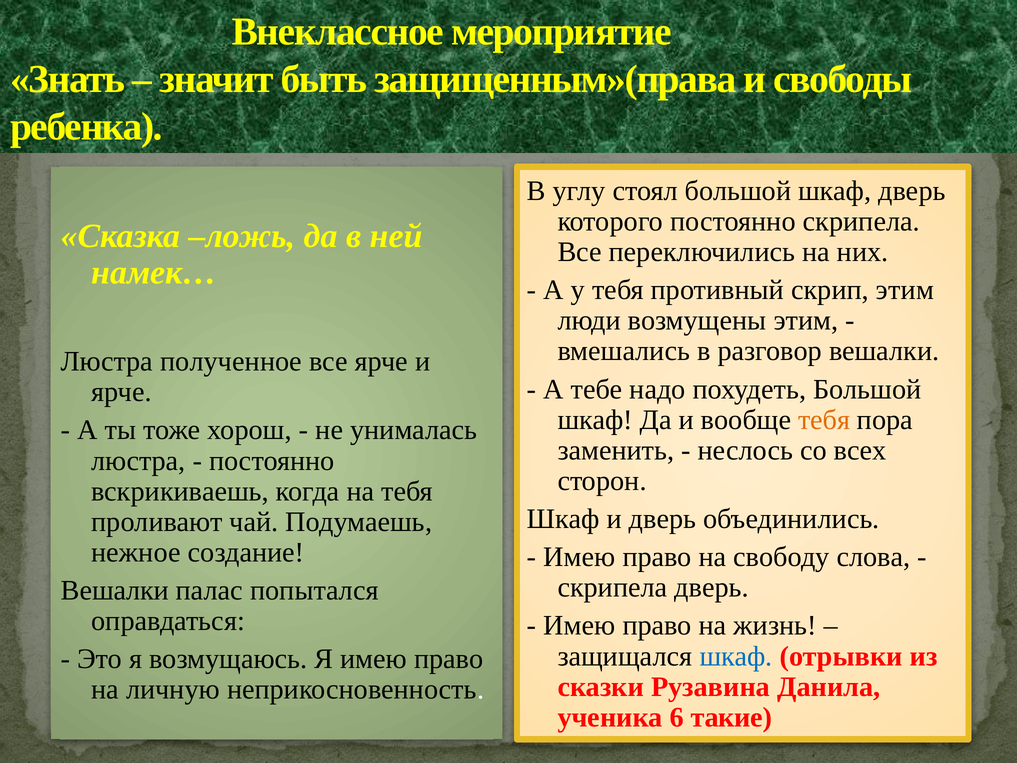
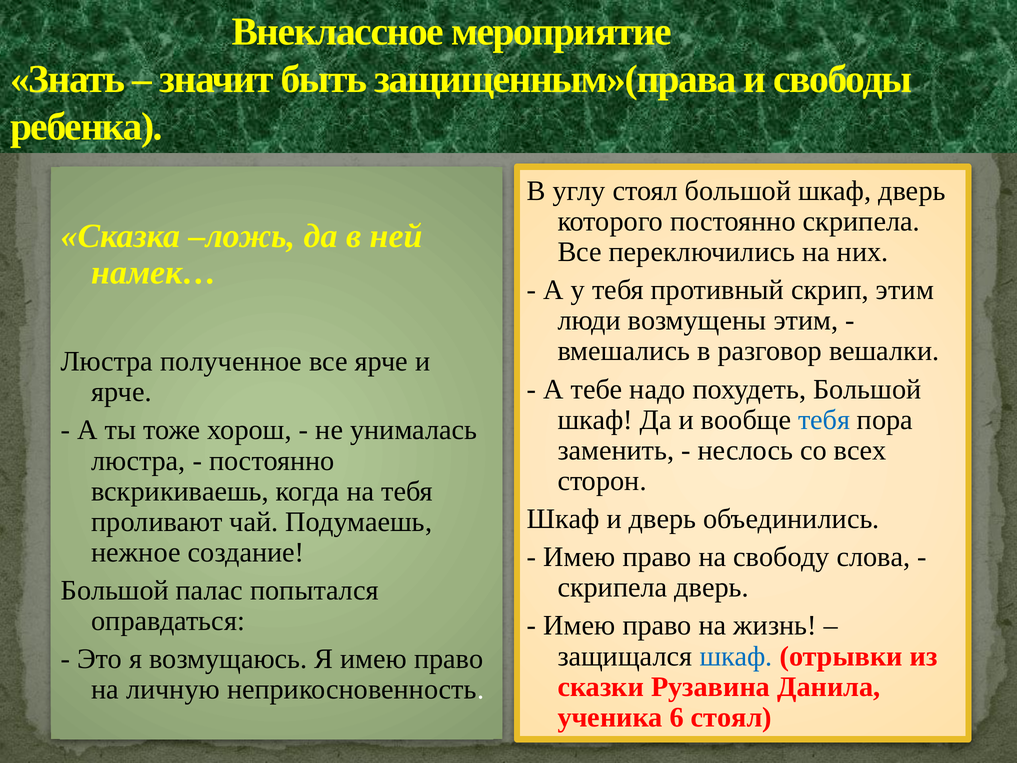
тебя colour: orange -> blue (824, 420)
Вешалки: Вешалки -> Большой (115, 590)
6 такие: такие -> стоял (731, 717)
